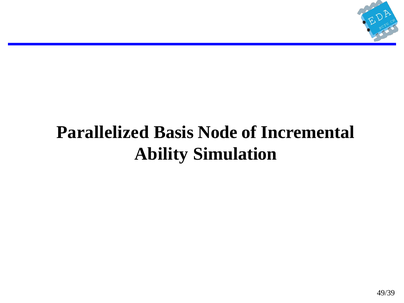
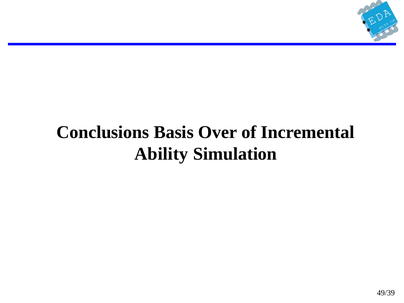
Parallelized: Parallelized -> Conclusions (103, 132)
Node: Node -> Over (218, 132)
